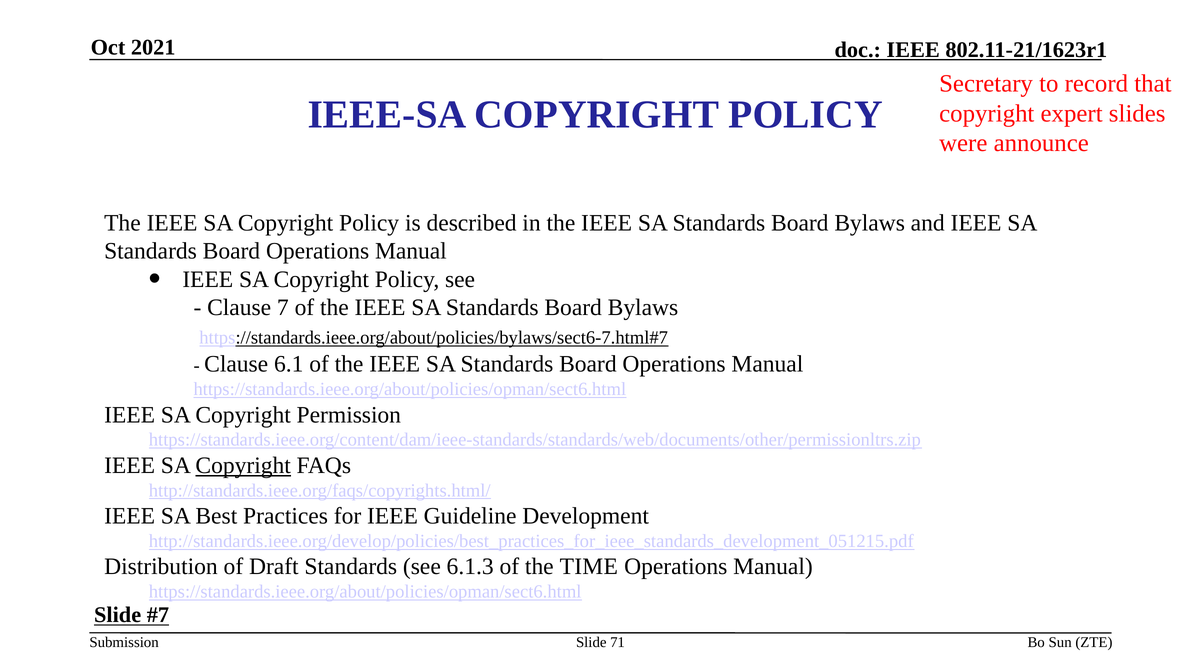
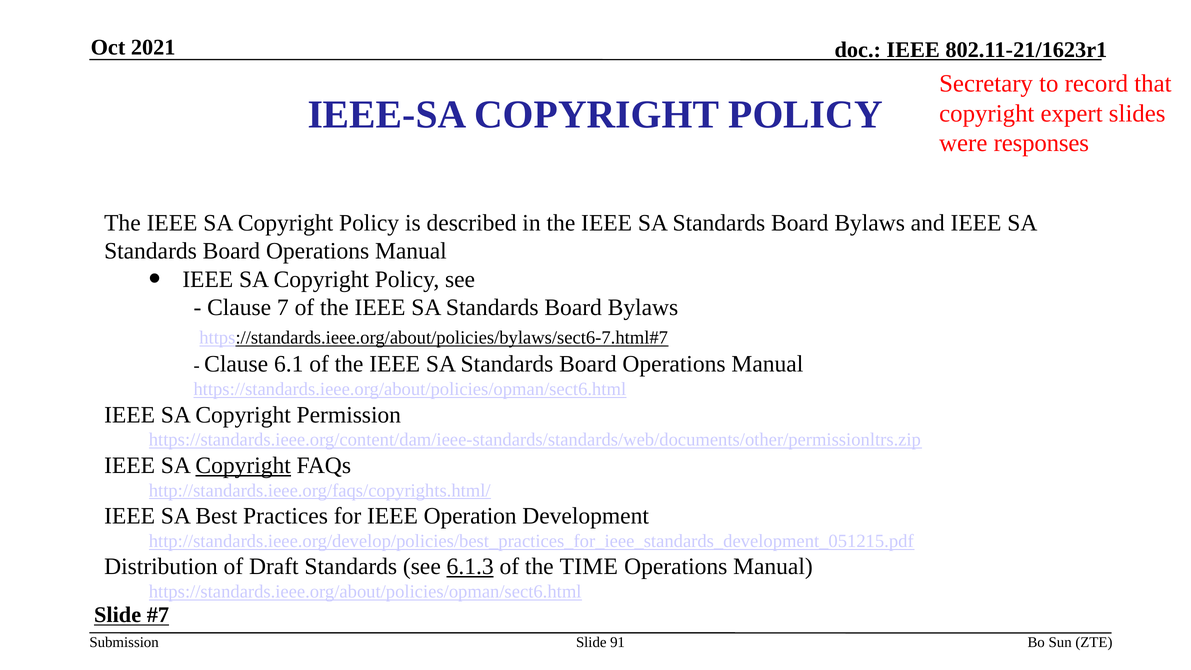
announce: announce -> responses (1041, 143)
Guideline: Guideline -> Operation (470, 516)
6.1.3 underline: none -> present (470, 567)
71: 71 -> 91 (618, 643)
